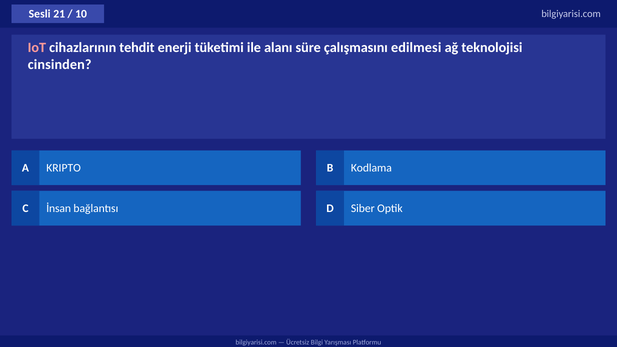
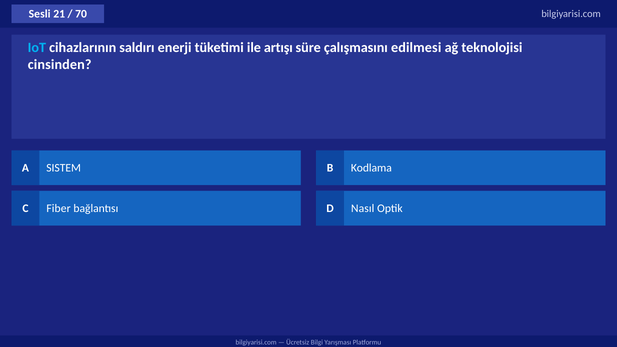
10: 10 -> 70 (81, 14)
IoT colour: pink -> light blue (37, 47)
tehdit: tehdit -> saldırı (137, 47)
alanı: alanı -> artışı (278, 47)
KRIPTO: KRIPTO -> SISTEM (64, 168)
İnsan: İnsan -> Fiber (59, 208)
Siber: Siber -> Nasıl (363, 208)
